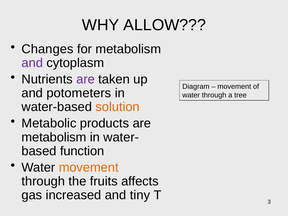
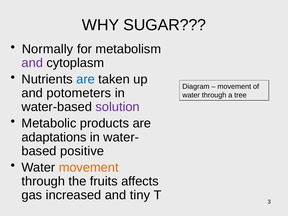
ALLOW: ALLOW -> SUGAR (165, 25)
Changes: Changes -> Normally (48, 49)
are colour: purple -> blue (86, 79)
solution colour: orange -> purple (118, 107)
metabolism: metabolism -> adaptations (54, 137)
function: function -> positive (82, 151)
